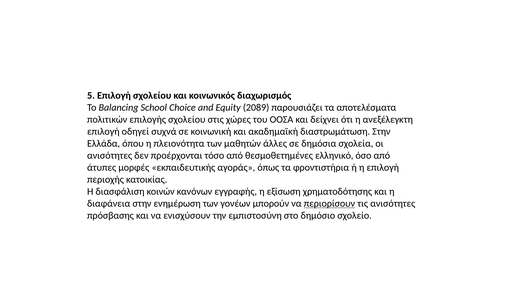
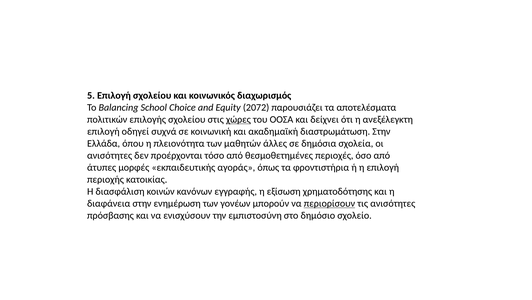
2089: 2089 -> 2072 (256, 107)
χώρες underline: none -> present (238, 119)
ελληνικό: ελληνικό -> περιοχές (334, 155)
